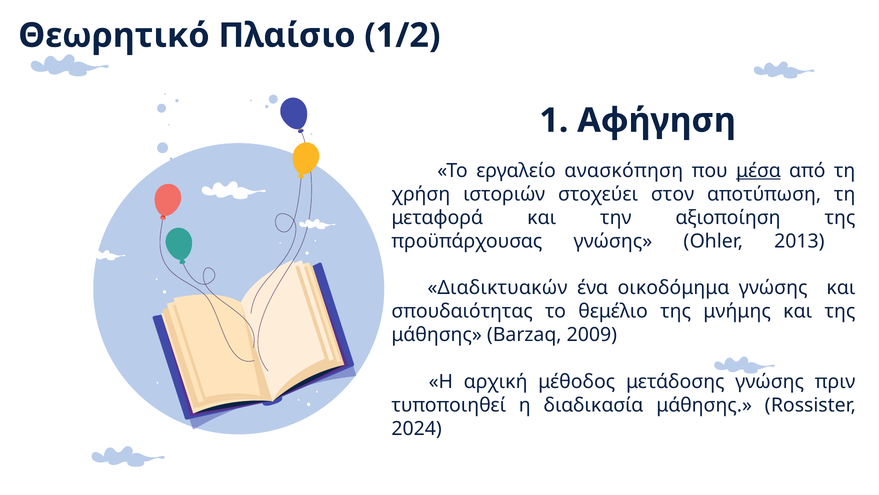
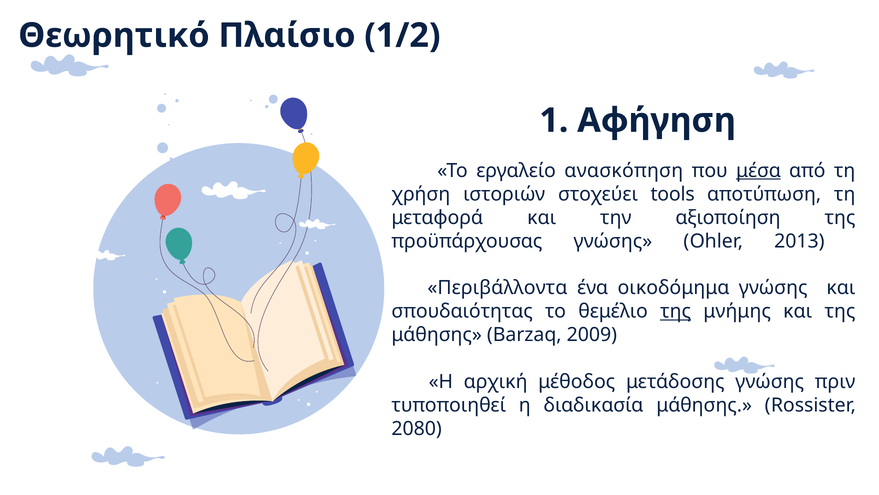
στον: στον -> tools (673, 194)
Διαδικτυακών: Διαδικτυακών -> Περιβάλλοντα (497, 288)
της underline: none -> present (676, 311)
2024: 2024 -> 2080 (417, 428)
